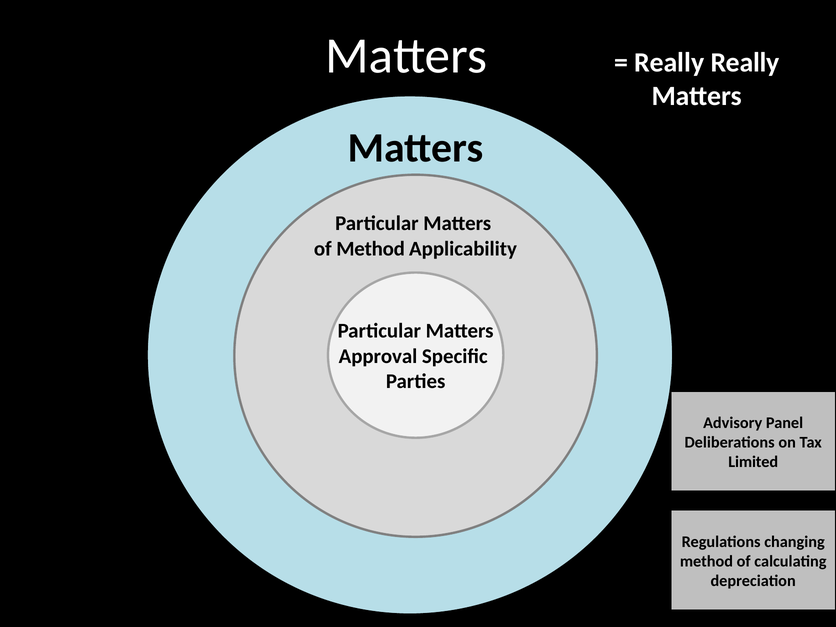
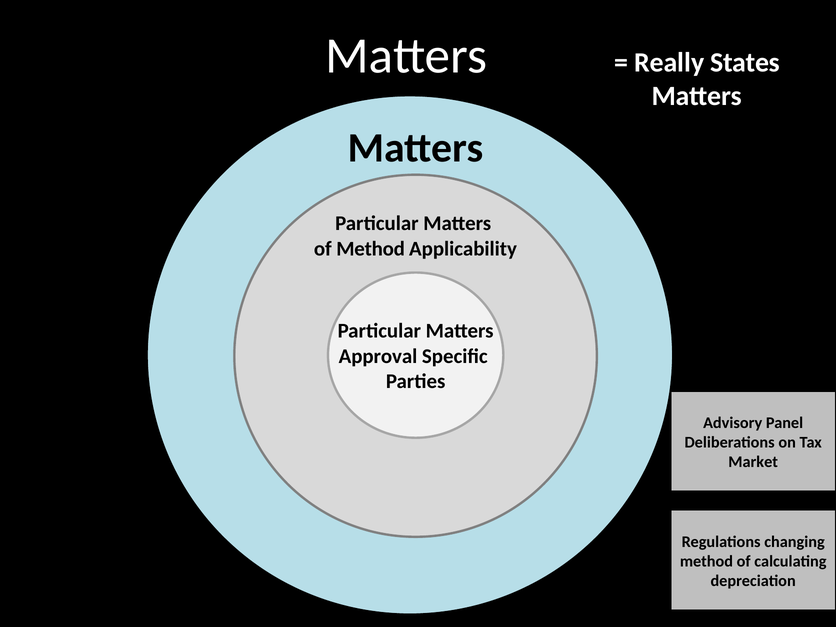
Really Really: Really -> States (745, 63)
Limited: Limited -> Market (753, 462)
